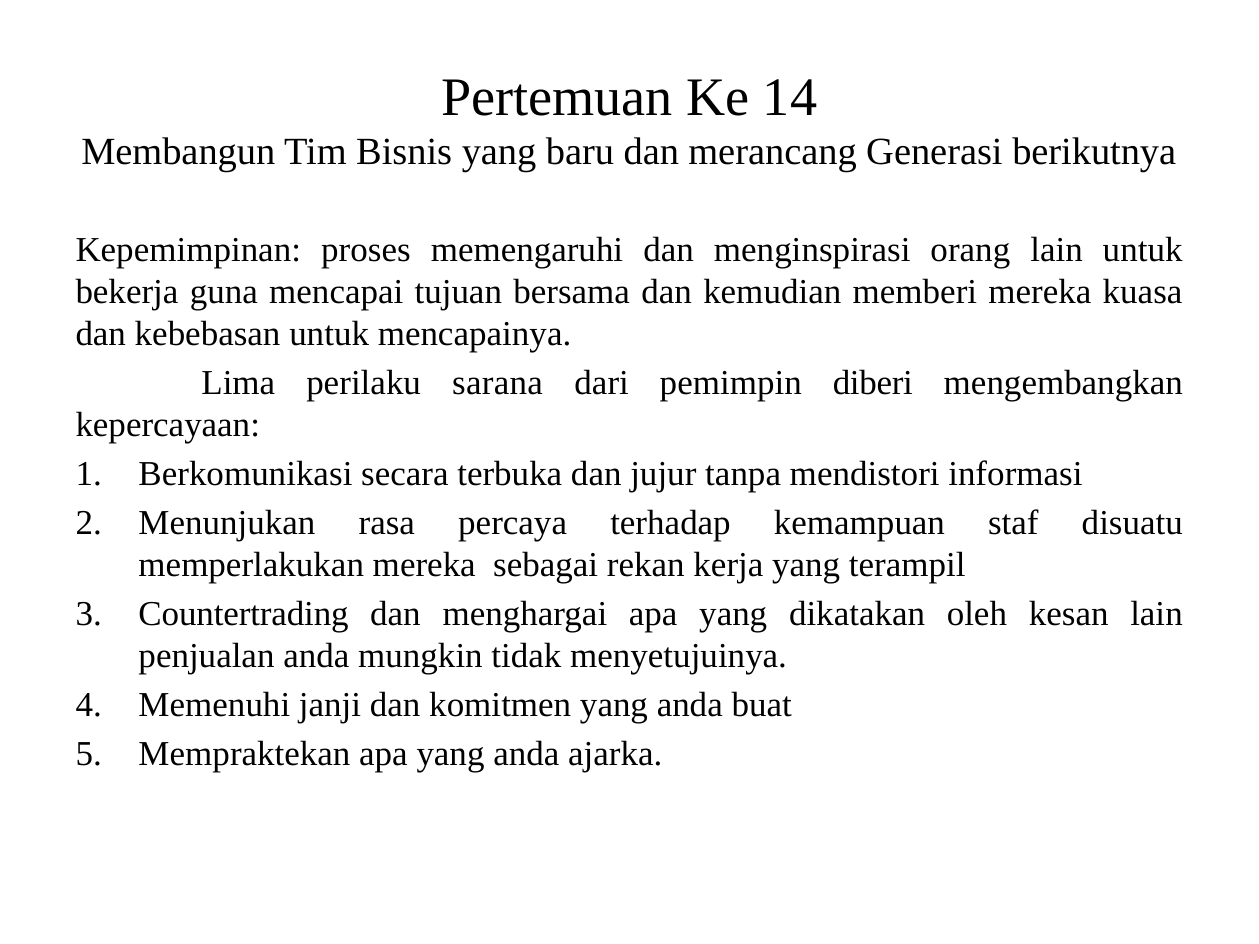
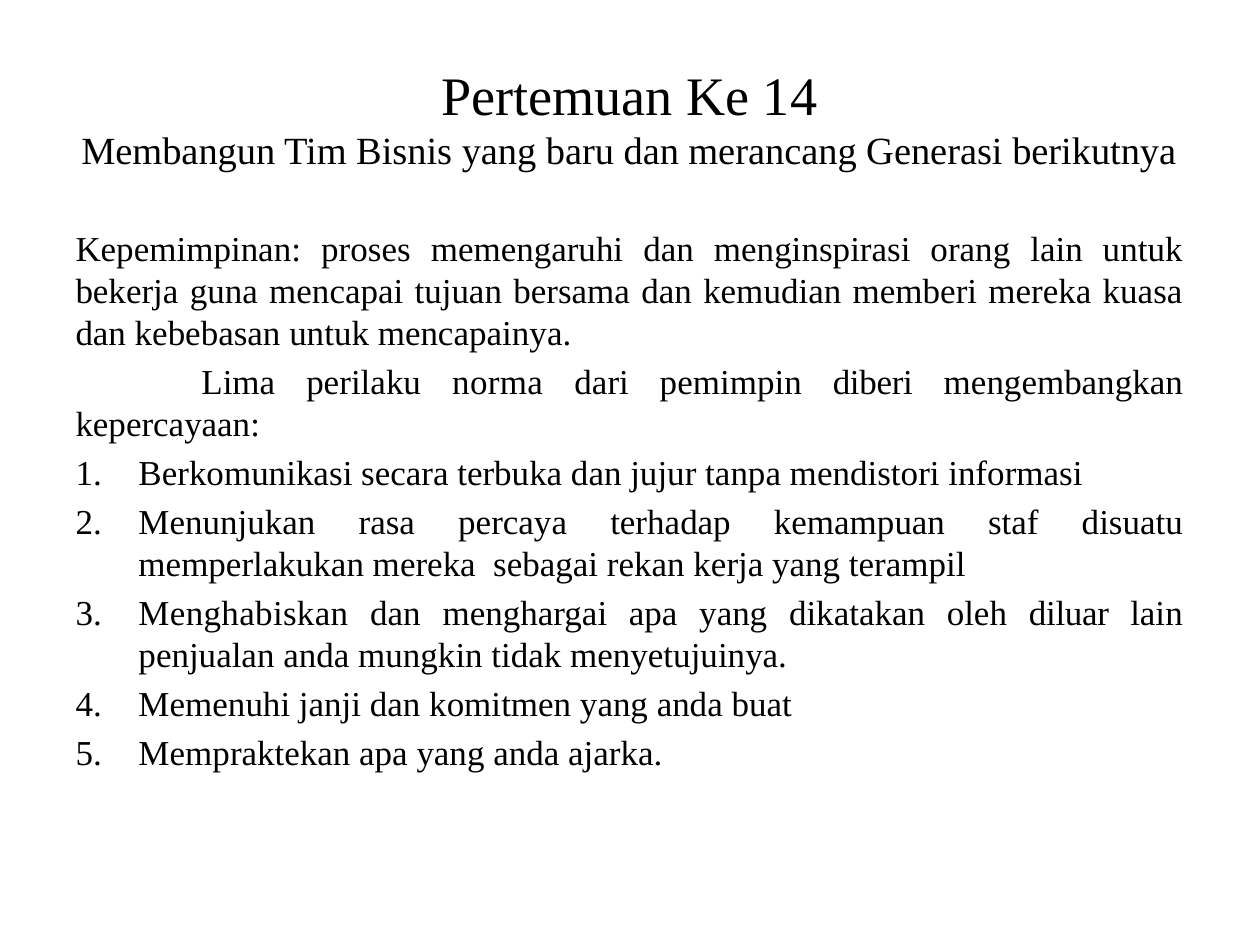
sarana: sarana -> norma (498, 383)
Countertrading: Countertrading -> Menghabiskan (243, 614)
kesan: kesan -> diluar (1069, 614)
